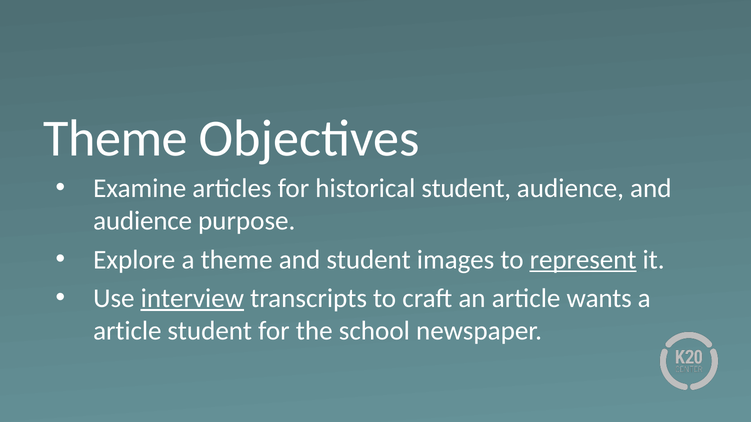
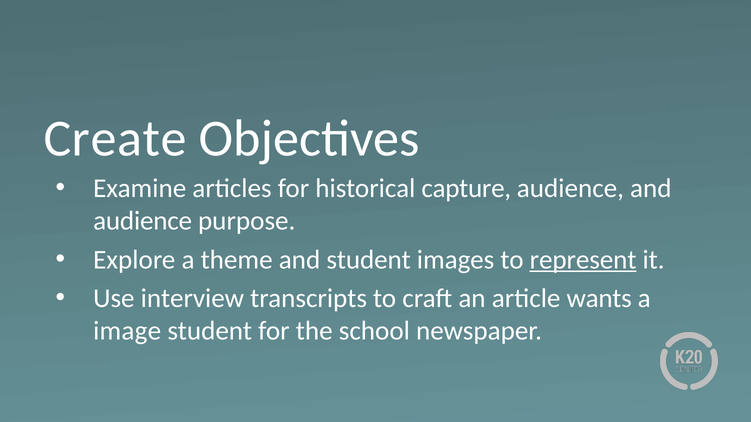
Theme: Theme -> Create (115, 139)
historical student: student -> capture (466, 189)
interview underline: present -> none (192, 299)
article: article -> image (127, 331)
